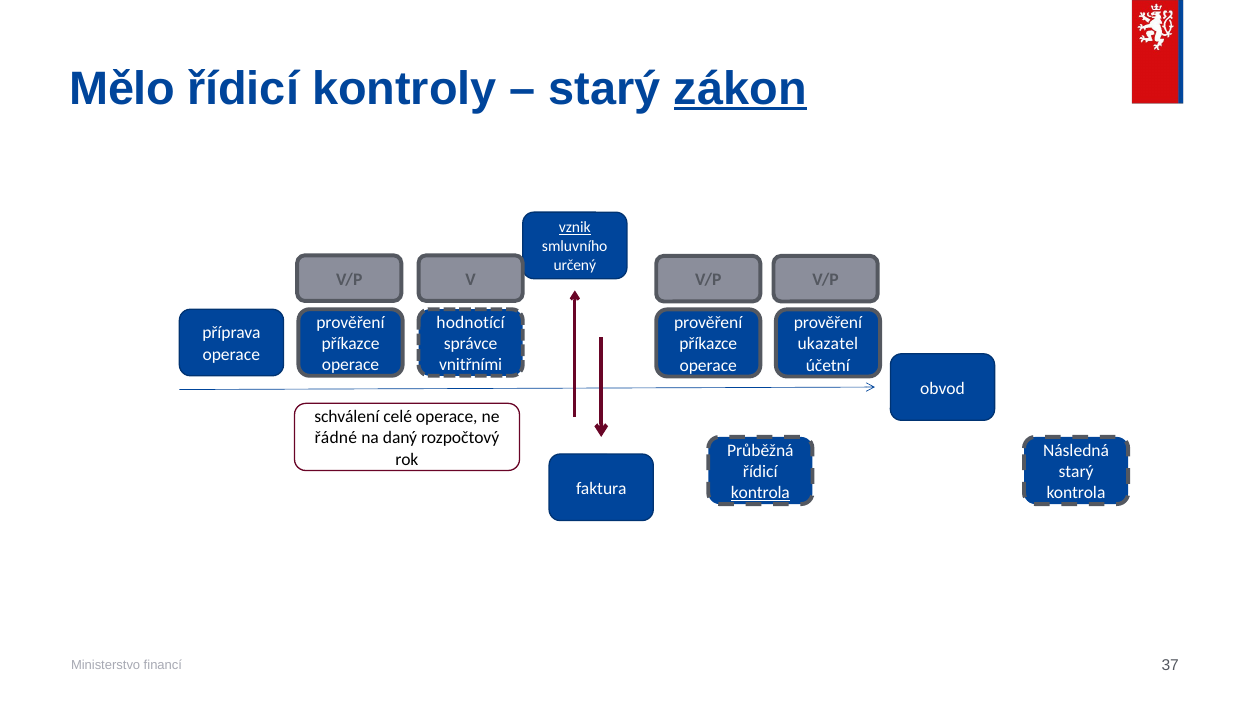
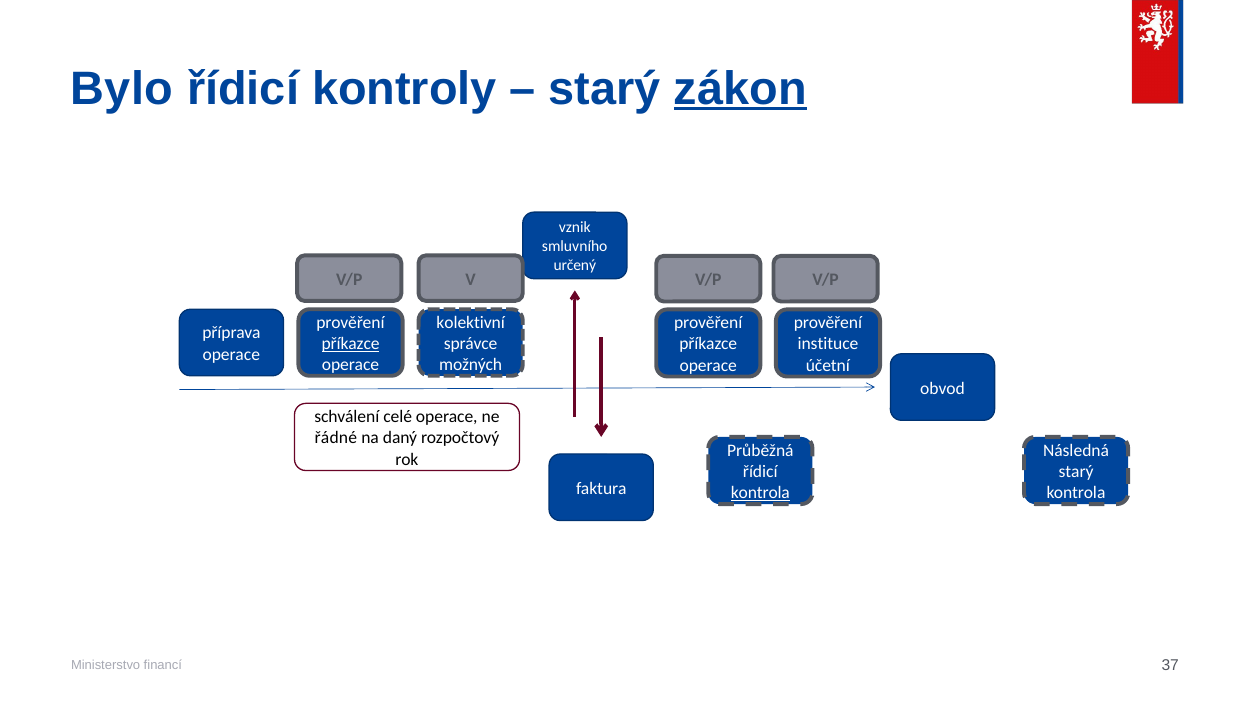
Mělo: Mělo -> Bylo (122, 89)
vznik underline: present -> none (575, 228)
hodnotící: hodnotící -> kolektivní (471, 323)
příkazce underline: none -> present (351, 344)
ukazatel: ukazatel -> instituce (828, 344)
vnitřními: vnitřními -> možných (471, 365)
